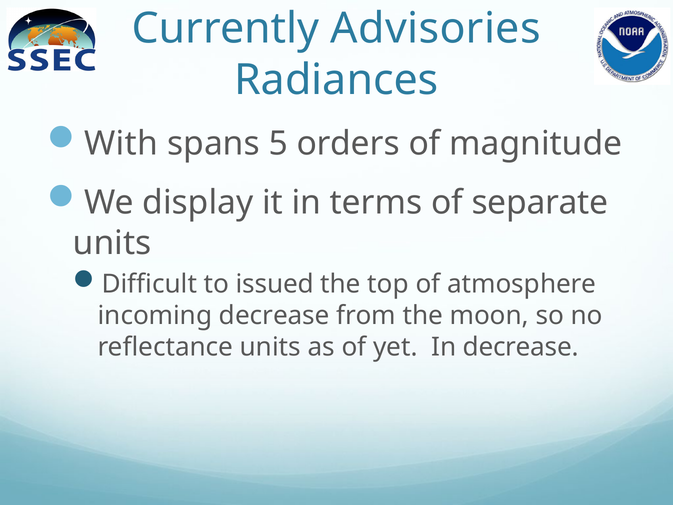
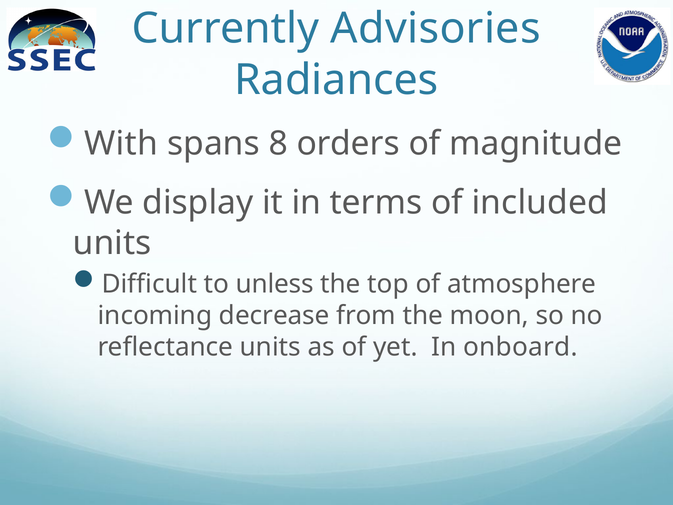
5: 5 -> 8 (278, 144)
separate: separate -> included (540, 203)
issued: issued -> unless (275, 284)
In decrease: decrease -> onboard (520, 347)
